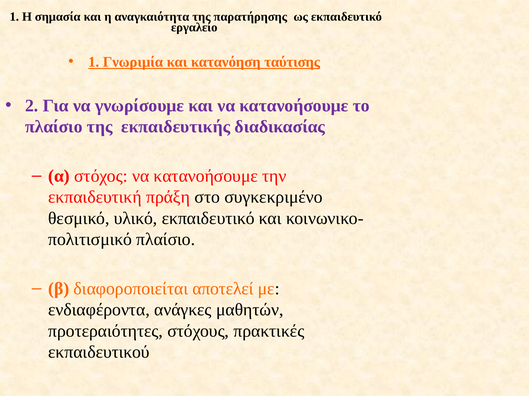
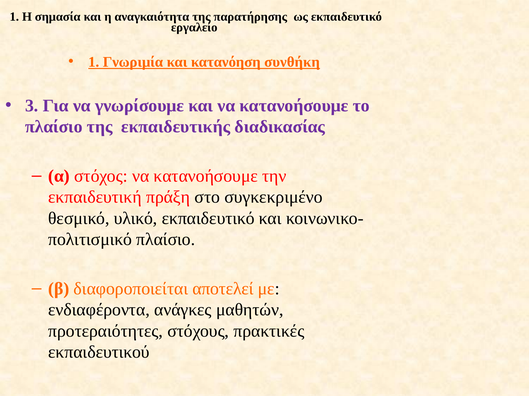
ταύτισης: ταύτισης -> συνθήκη (292, 62)
2: 2 -> 3 (32, 106)
